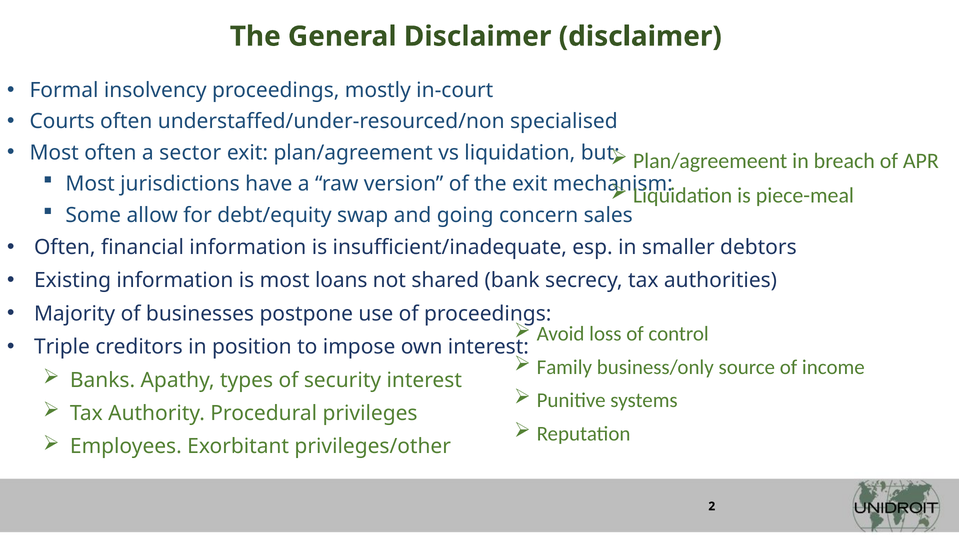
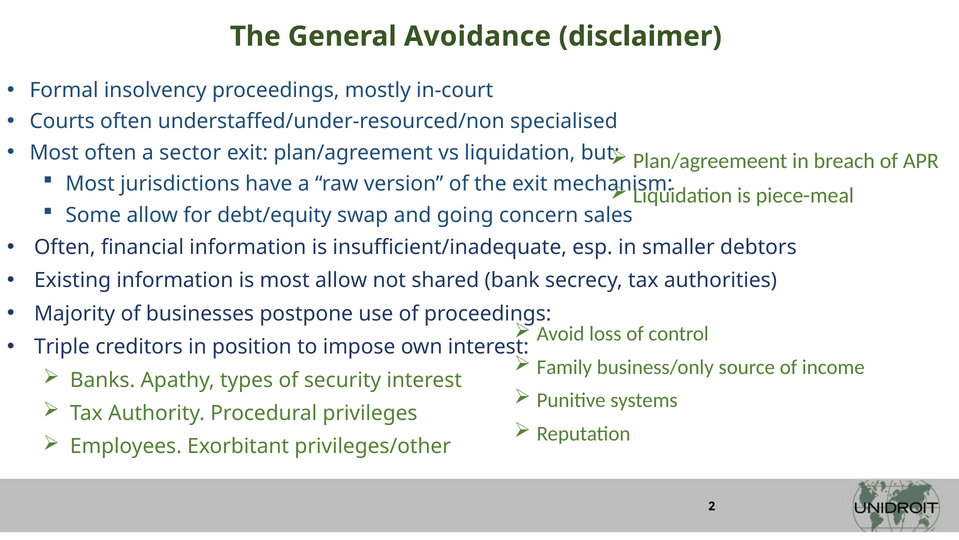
General Disclaimer: Disclaimer -> Avoidance (477, 36)
most loans: loans -> allow (341, 280)
